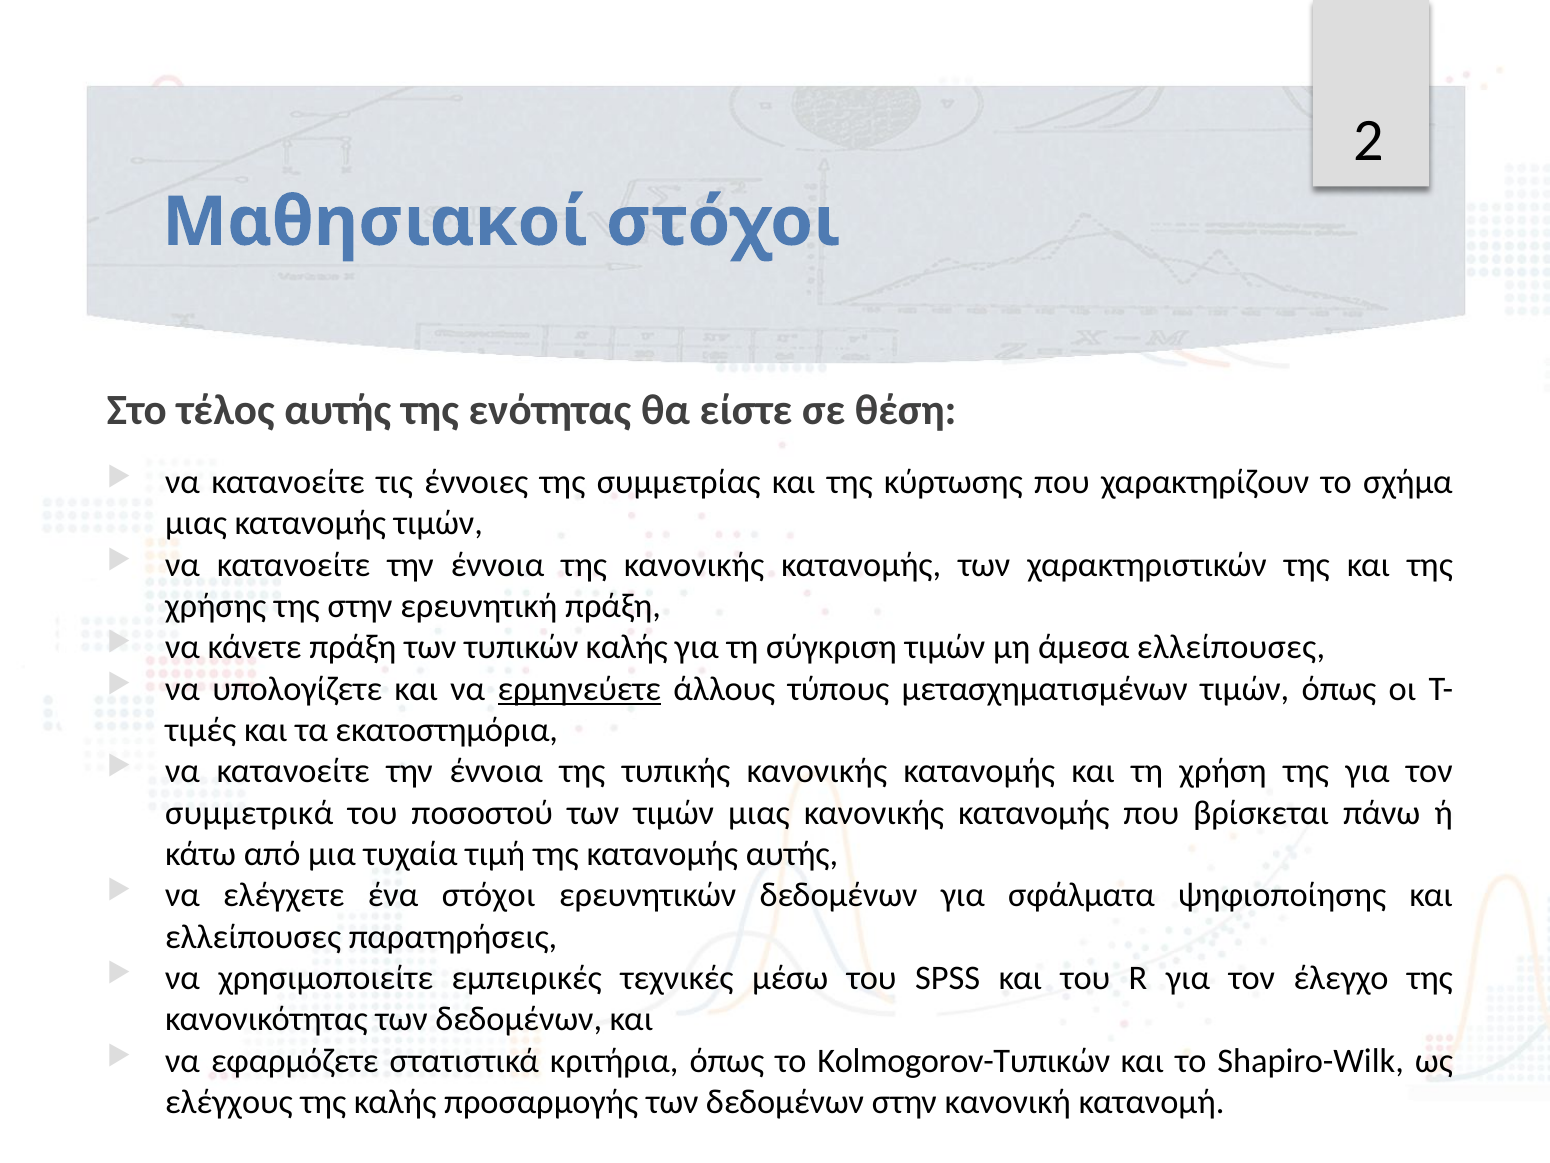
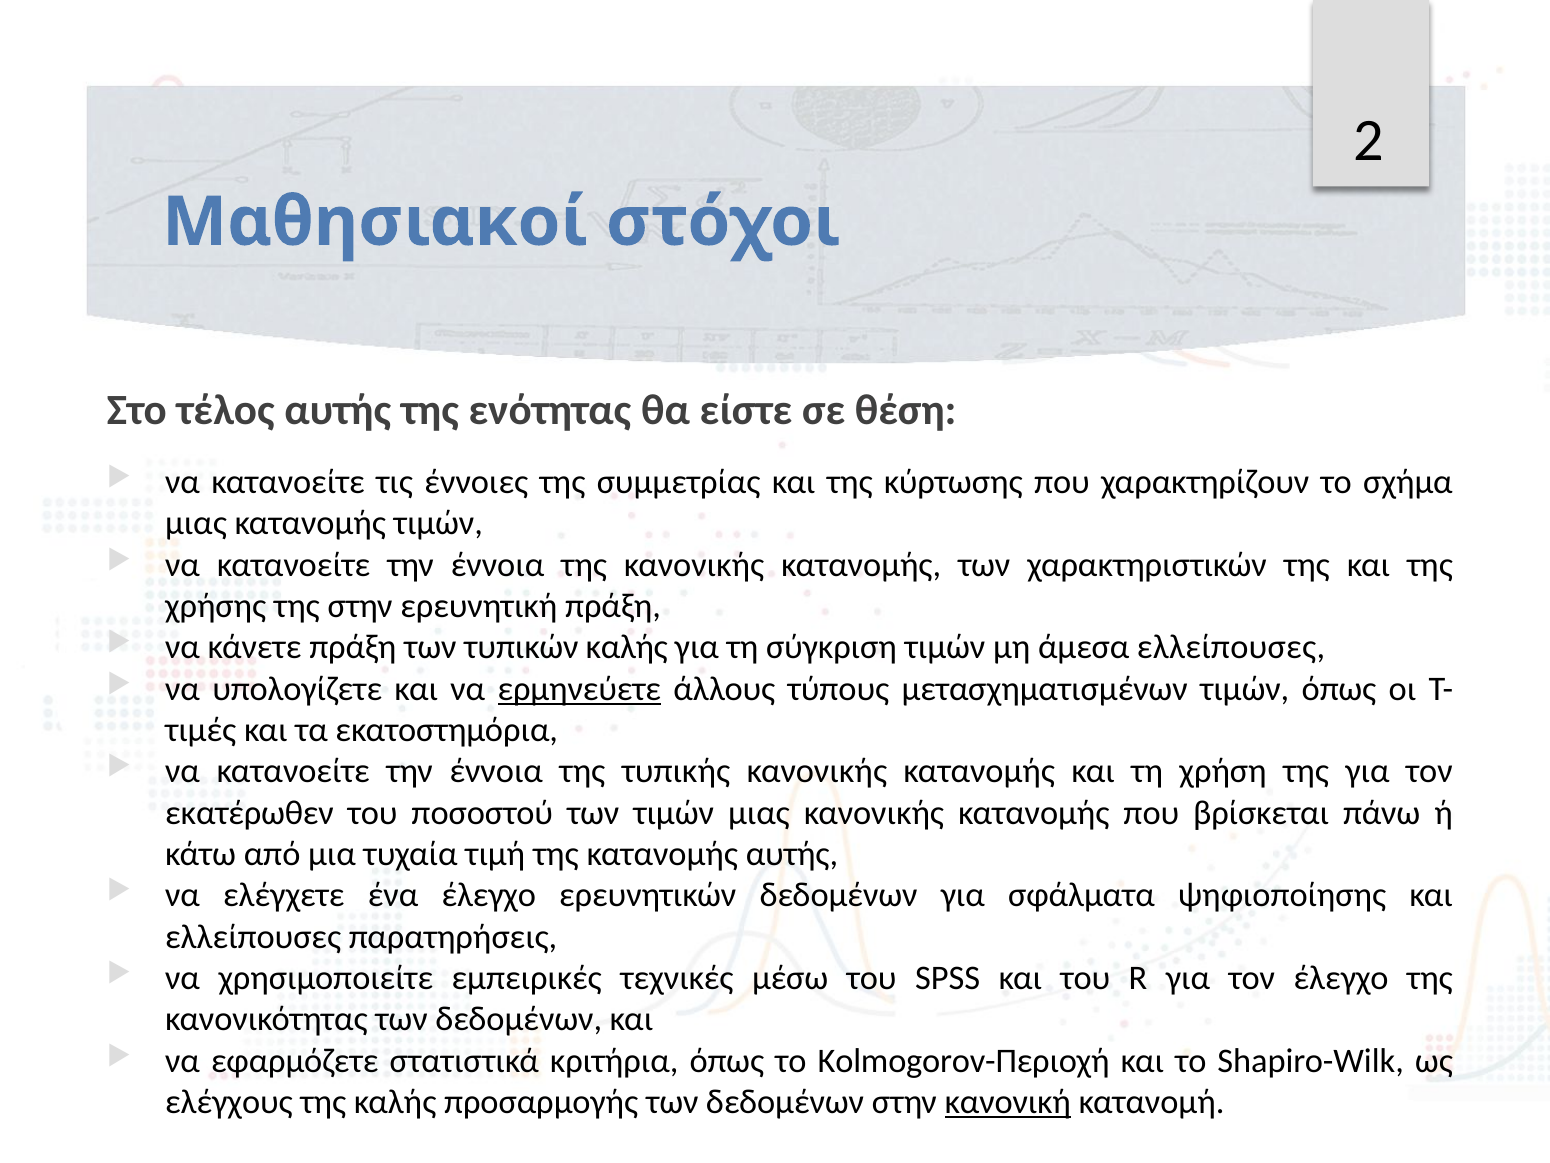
συμμετρικά: συμμετρικά -> εκατέρωθεν (249, 813)
ένα στόχοι: στόχοι -> έλεγχο (489, 895)
Kolmogorov-Τυπικών: Kolmogorov-Τυπικών -> Kolmogorov-Περιοχή (964, 1060)
κανονική underline: none -> present (1008, 1102)
